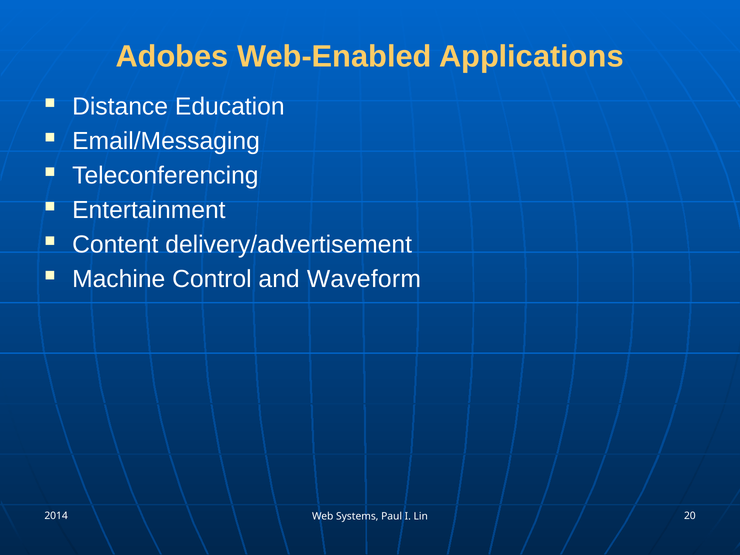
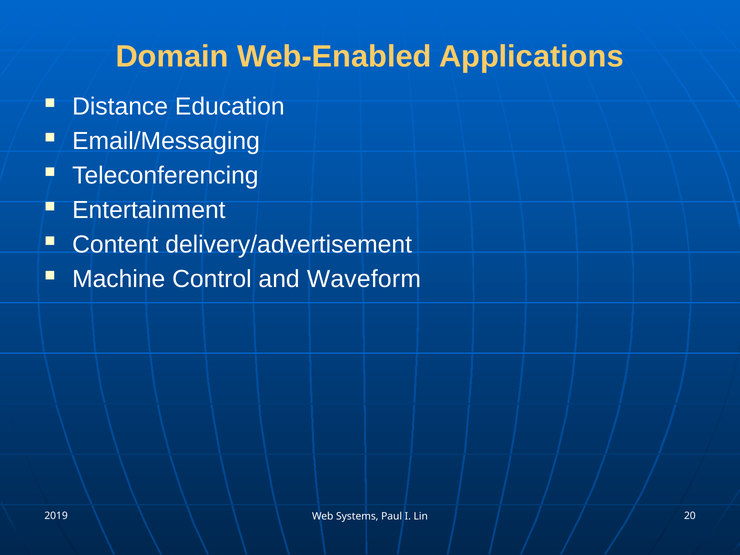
Adobes: Adobes -> Domain (172, 57)
2014: 2014 -> 2019 (56, 516)
